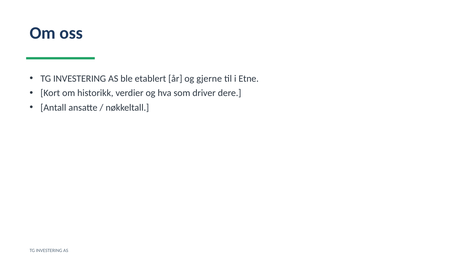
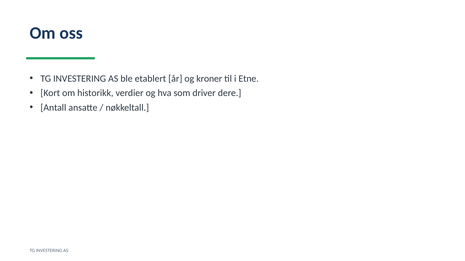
gjerne: gjerne -> kroner (209, 79)
